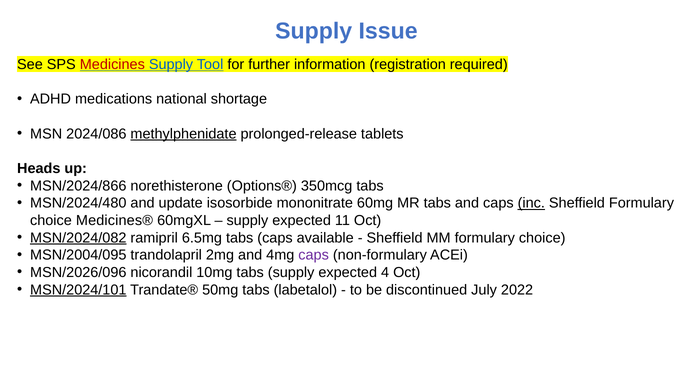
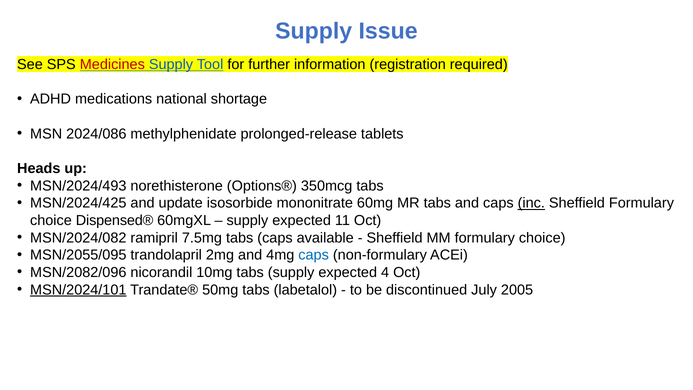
methylphenidate underline: present -> none (184, 134)
MSN/2024/866: MSN/2024/866 -> MSN/2024/493 (78, 186)
MSN/2024/480: MSN/2024/480 -> MSN/2024/425 (78, 203)
Medicines®: Medicines® -> Dispensed® (115, 220)
MSN/2024/082 underline: present -> none (78, 238)
6.5mg: 6.5mg -> 7.5mg (202, 238)
MSN/2004/095: MSN/2004/095 -> MSN/2055/095 (78, 255)
caps colour: purple -> blue (314, 255)
MSN/2026/096: MSN/2026/096 -> MSN/2082/096 (78, 272)
2022: 2022 -> 2005 (517, 290)
